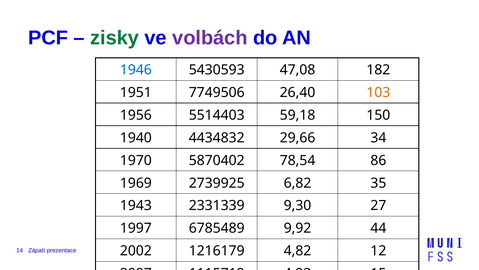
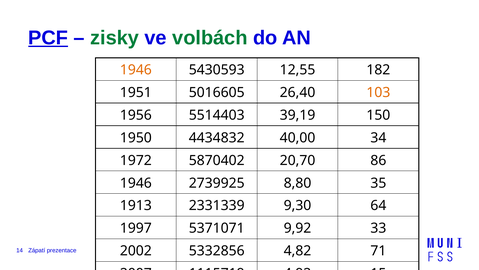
PCF underline: none -> present (48, 38)
volbách colour: purple -> green (210, 38)
1946 colour: blue -> orange (136, 70)
47,08: 47,08 -> 12,55 (298, 70)
7749506: 7749506 -> 5016605 (217, 92)
59,18: 59,18 -> 39,19 (298, 115)
1940: 1940 -> 1950 (136, 137)
29,66: 29,66 -> 40,00 (298, 137)
1970: 1970 -> 1972 (136, 160)
78,54: 78,54 -> 20,70 (298, 160)
1969: 1969 -> 1946 (136, 183)
6,82: 6,82 -> 8,80 (298, 183)
1943: 1943 -> 1913 (136, 205)
27: 27 -> 64 (378, 205)
6785489: 6785489 -> 5371071 (217, 228)
44: 44 -> 33 (378, 228)
1216179: 1216179 -> 5332856 (217, 250)
12: 12 -> 71 (378, 250)
